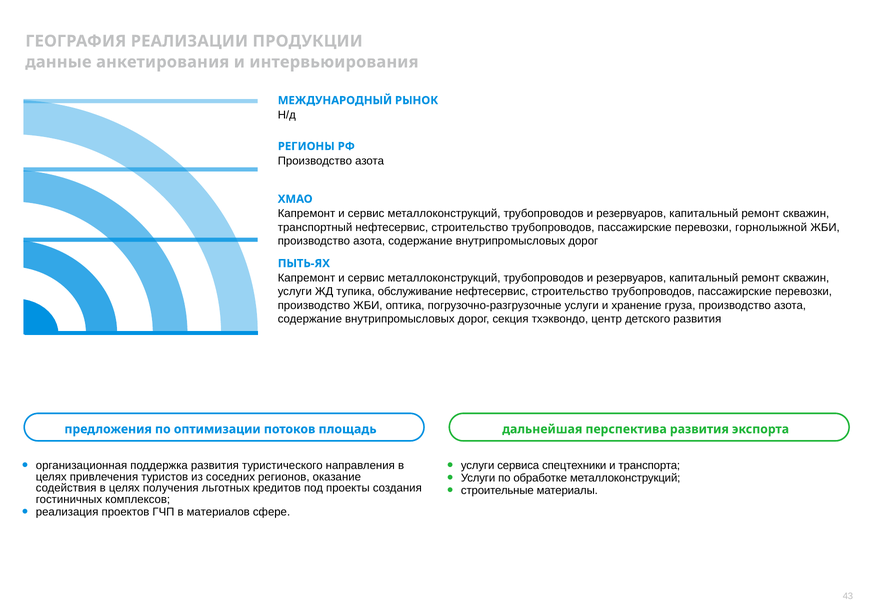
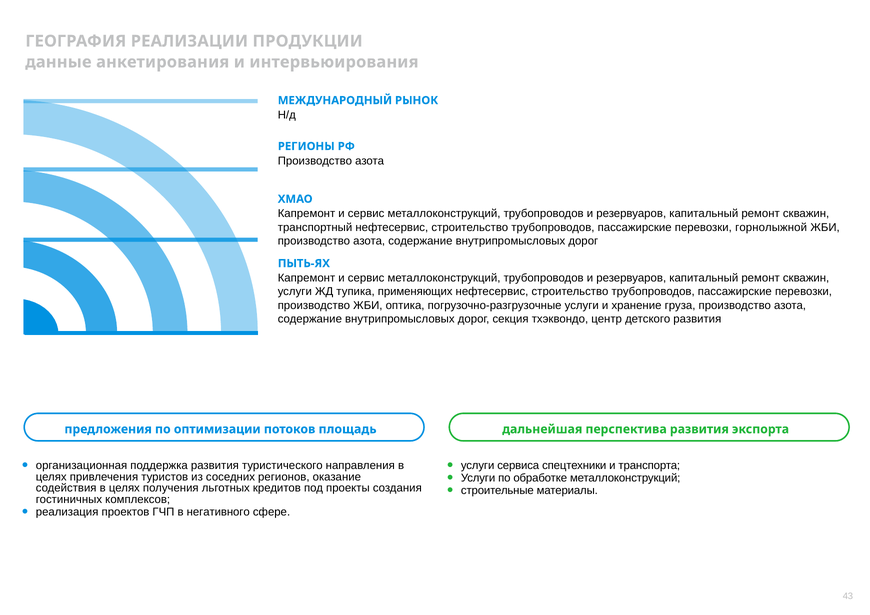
обслуживание: обслуживание -> применяющих (415, 292)
материалов: материалов -> негативного (218, 512)
